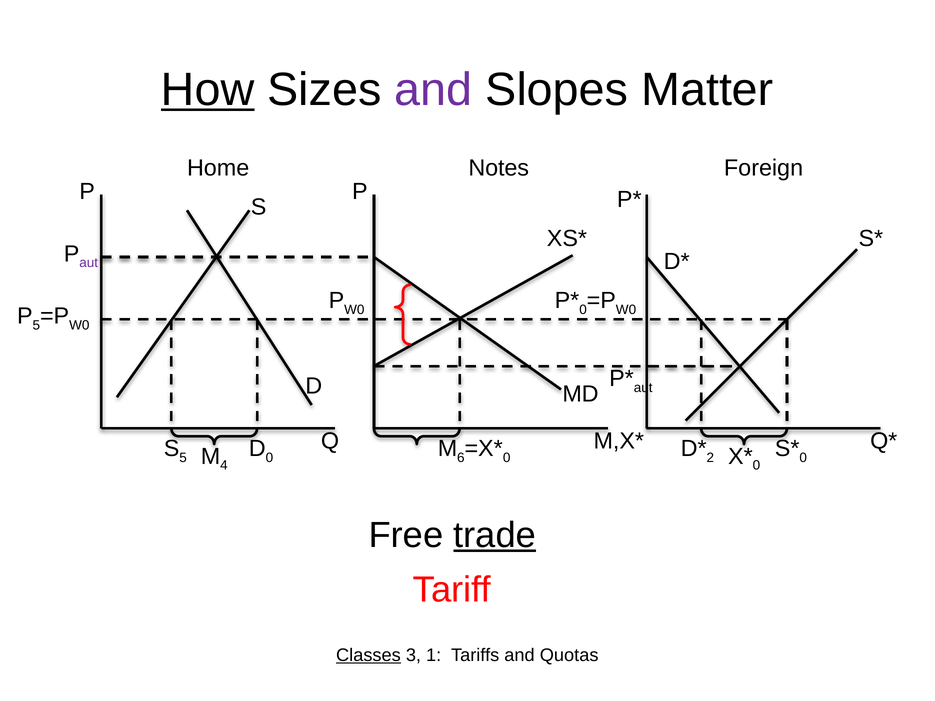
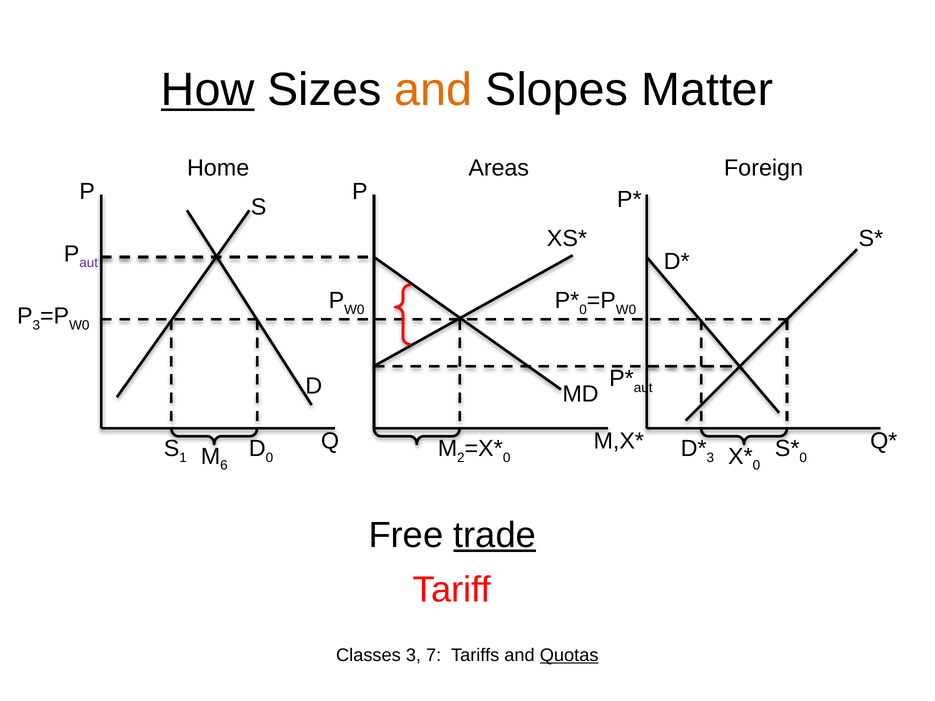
and colour: purple -> orange (433, 90)
Notes: Notes -> Areas (499, 168)
P 5: 5 -> 3 (36, 325)
5: 5 -> 1 (183, 458)
6: 6 -> 2 (461, 458)
2: 2 -> 3 (710, 458)
4: 4 -> 6 (224, 466)
Classes underline: present -> none (368, 655)
1: 1 -> 7 (434, 655)
Quotas underline: none -> present (569, 655)
